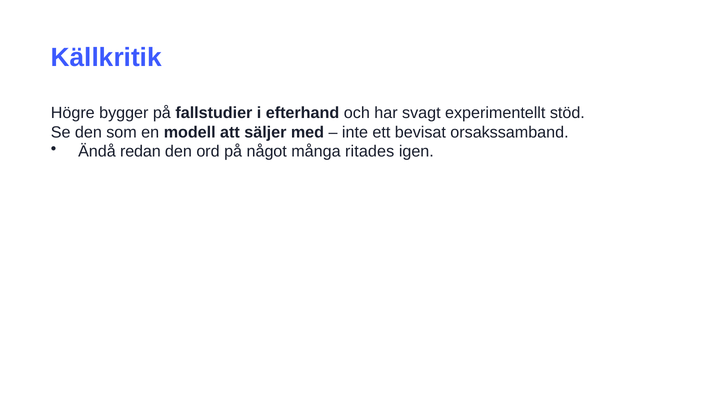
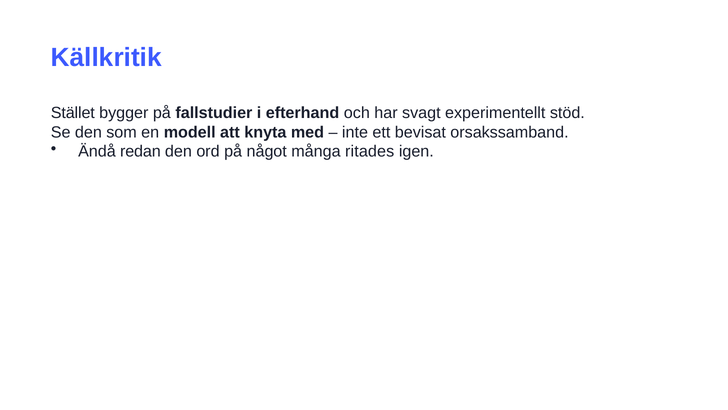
Högre: Högre -> Stället (73, 113)
säljer: säljer -> knyta (265, 132)
